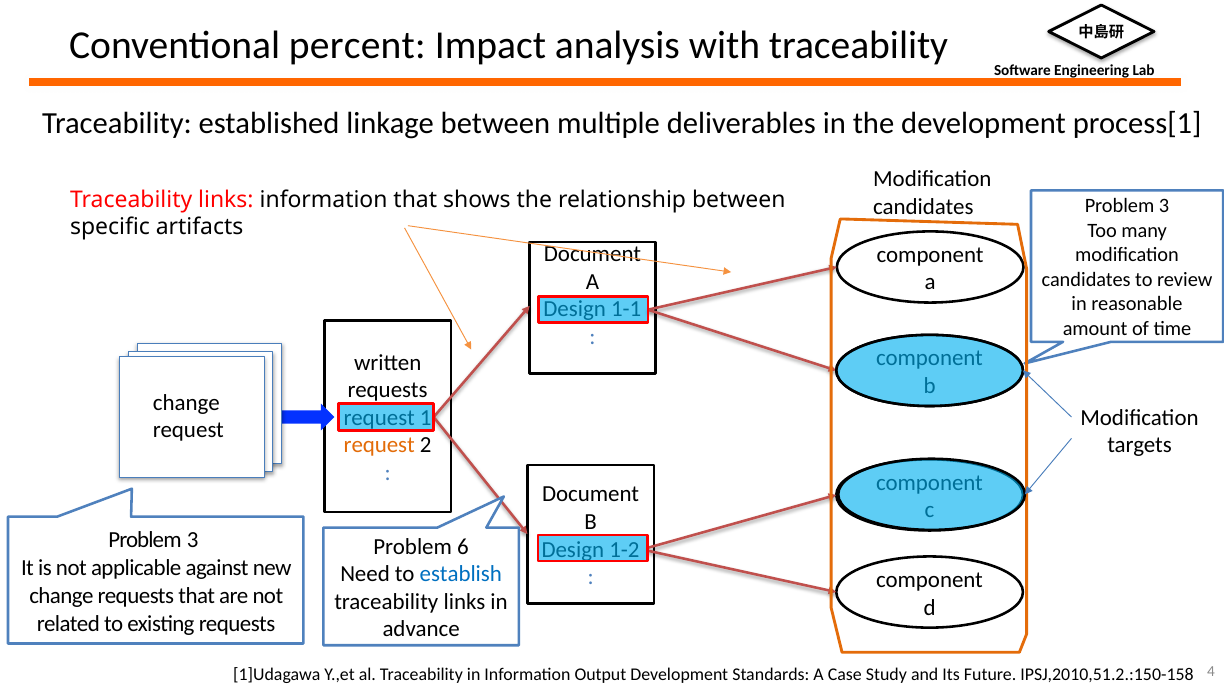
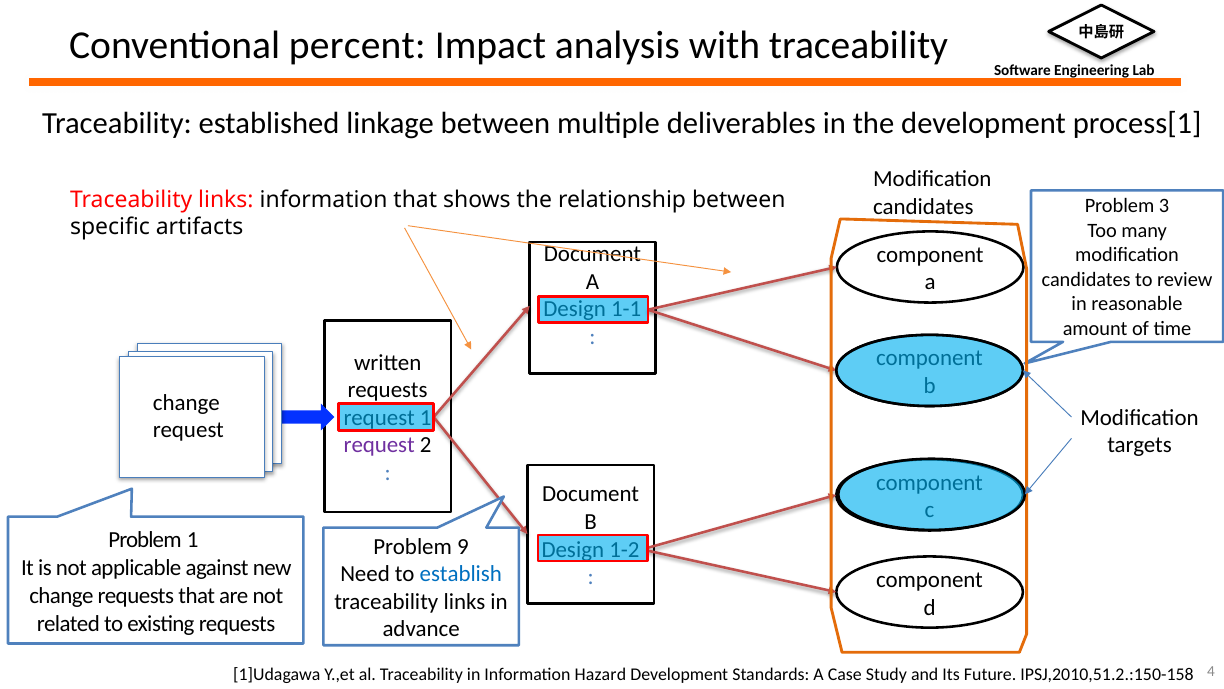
request colour: orange -> purple (379, 445)
3: 3 -> 1 (193, 539)
6: 6 -> 9 (463, 546)
Output: Output -> Hazard (600, 674)
